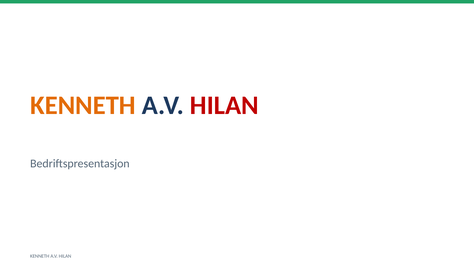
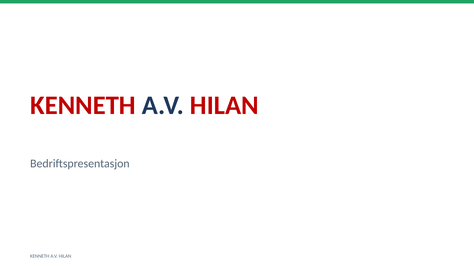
KENNETH colour: orange -> red (83, 105)
